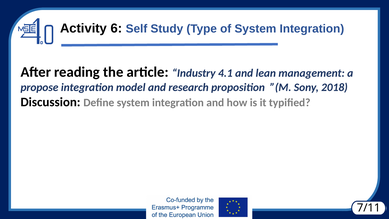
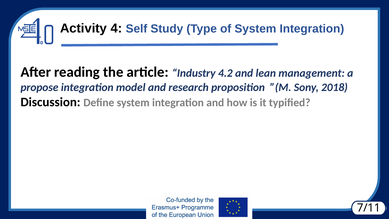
6: 6 -> 4 (116, 28)
4.1: 4.1 -> 4.2 (225, 73)
